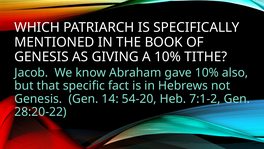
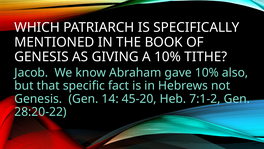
54-20: 54-20 -> 45-20 (139, 98)
